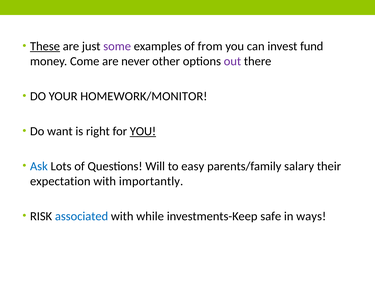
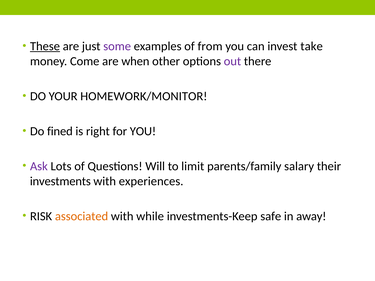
fund: fund -> take (312, 46)
never: never -> when (135, 61)
want: want -> fined (60, 131)
YOU underline: present -> none (143, 131)
Ask colour: blue -> purple (39, 166)
easy: easy -> limit (193, 166)
expectation: expectation -> investments (60, 181)
importantly: importantly -> experiences (151, 181)
associated colour: blue -> orange (82, 216)
ways: ways -> away (311, 216)
